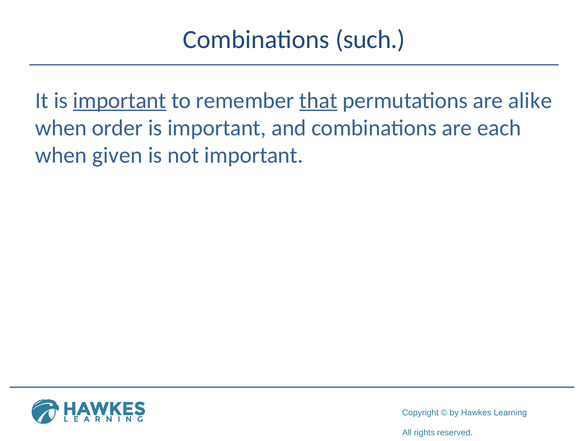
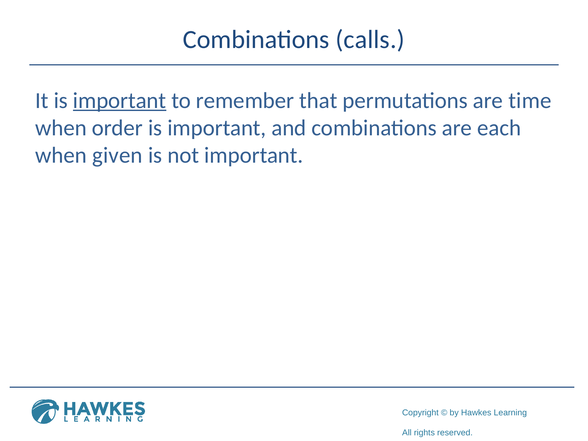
such: such -> calls (370, 40)
that underline: present -> none (318, 100)
alike: alike -> time (530, 100)
